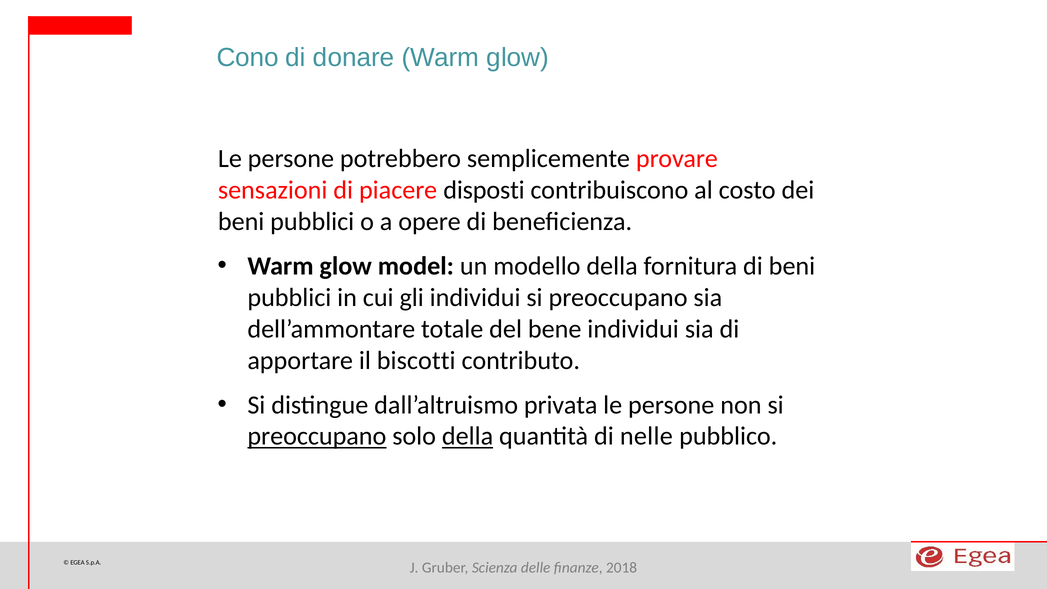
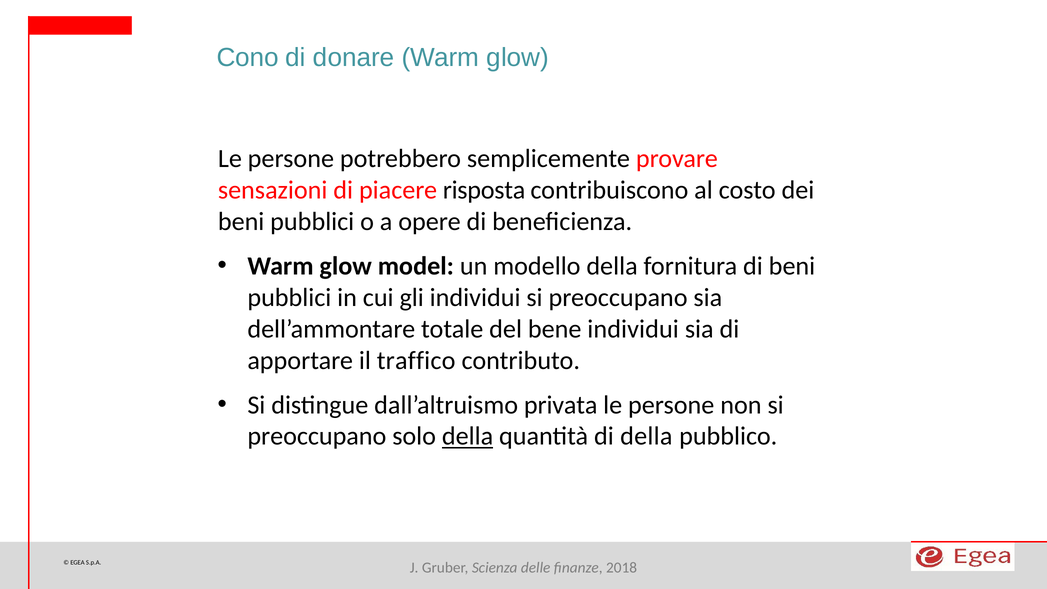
disposti: disposti -> risposta (484, 190)
biscotti: biscotti -> traffico (416, 360)
preoccupano underline: present -> none (317, 436)
di nelle: nelle -> della (646, 436)
